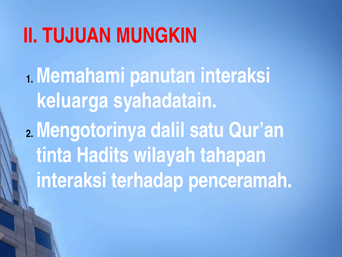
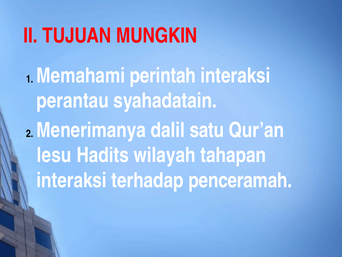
panutan: panutan -> perintah (163, 76)
keluarga: keluarga -> perantau (73, 101)
Mengotorinya: Mengotorinya -> Menerimanya (91, 130)
tinta: tinta -> lesu (54, 155)
